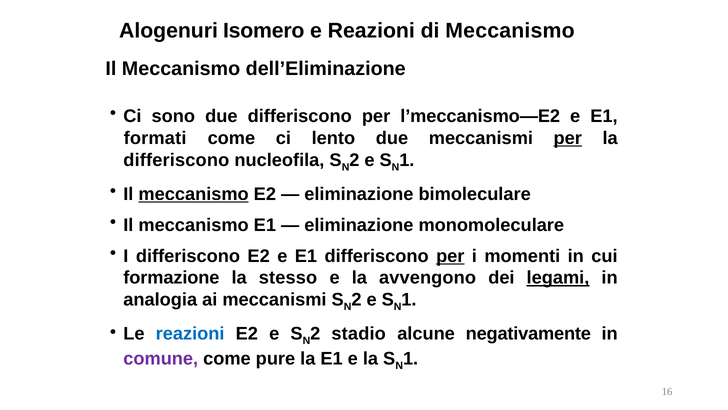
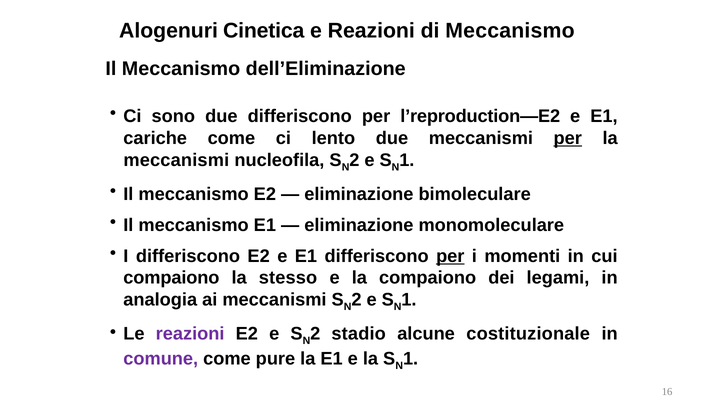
Isomero: Isomero -> Cinetica (264, 31)
l’meccanismo—E2: l’meccanismo—E2 -> l’reproduction—E2 (480, 116)
formati: formati -> cariche (155, 138)
differiscono: differiscono -> meccanismi (176, 160)
meccanismo underline: present -> none (194, 194)
formazione: formazione -> compaiono (171, 278)
la avvengono: avvengono -> compaiono (428, 278)
legami underline: present -> none (558, 278)
reazioni colour: blue -> purple (190, 333)
negativamente: negativamente -> costituzionale (528, 333)
